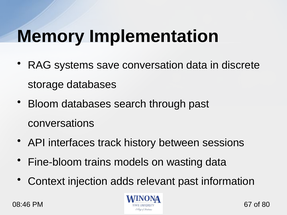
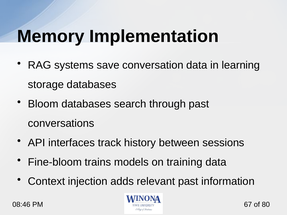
discrete: discrete -> learning (241, 65)
wasting: wasting -> training (185, 162)
